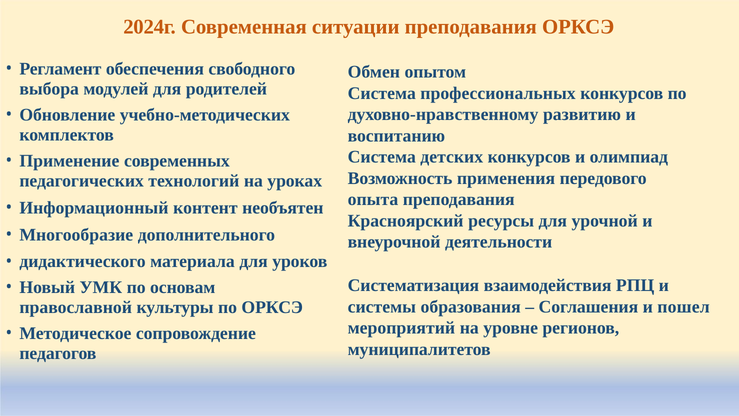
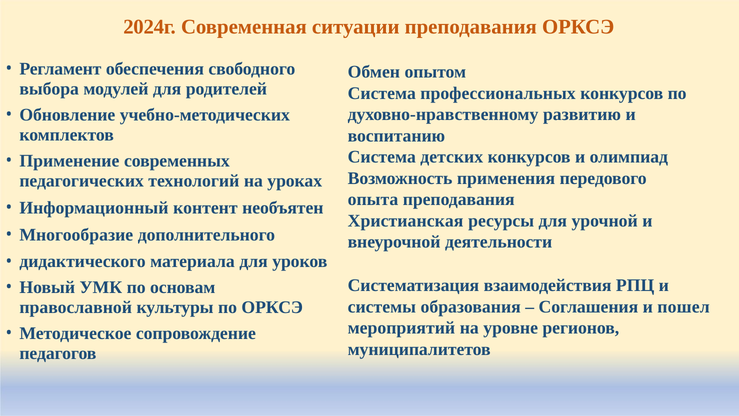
Красноярский: Красноярский -> Христианская (406, 221)
